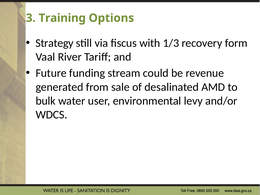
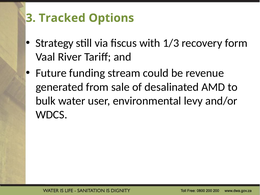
Training: Training -> Tracked (62, 18)
